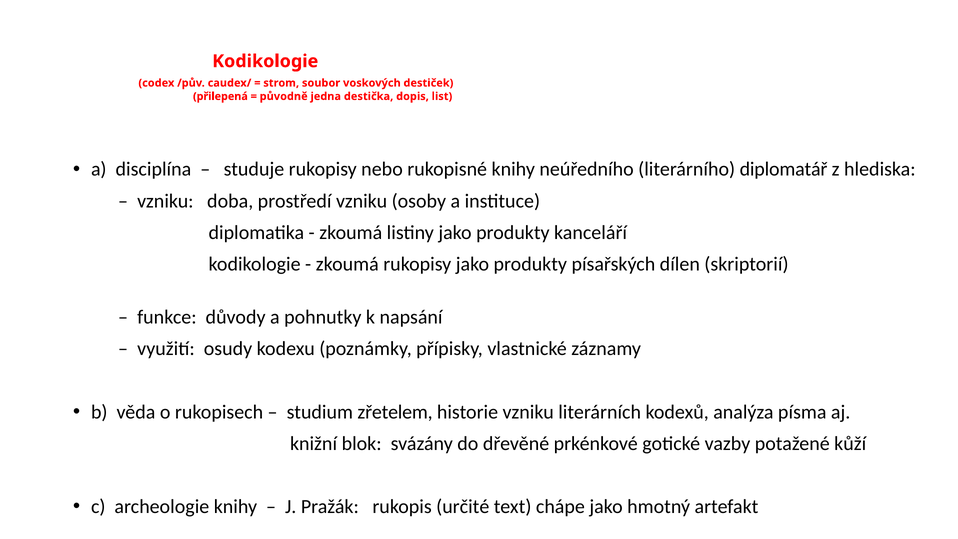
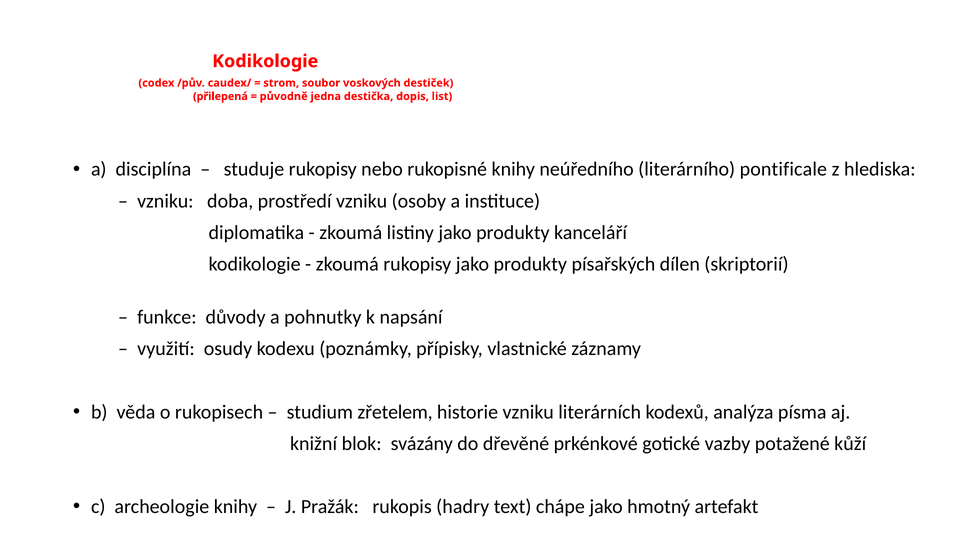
diplomatář: diplomatář -> pontificale (783, 169)
určité: určité -> hadry (463, 507)
